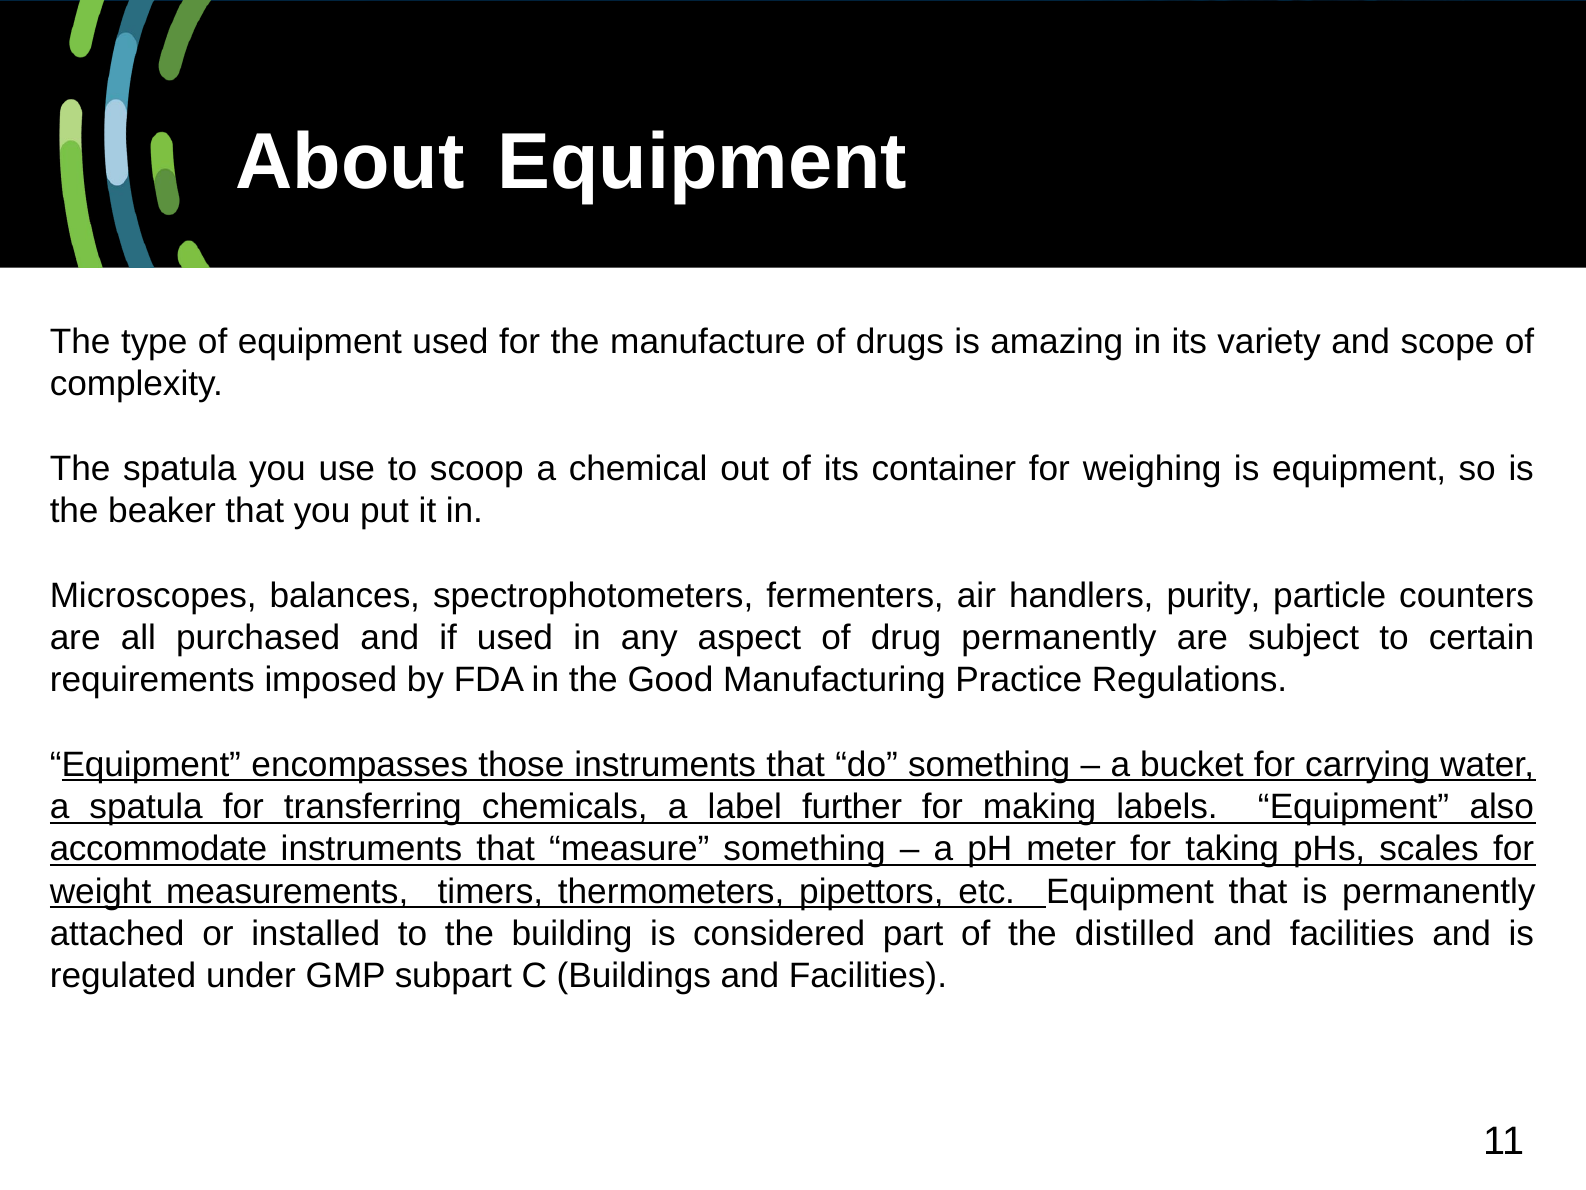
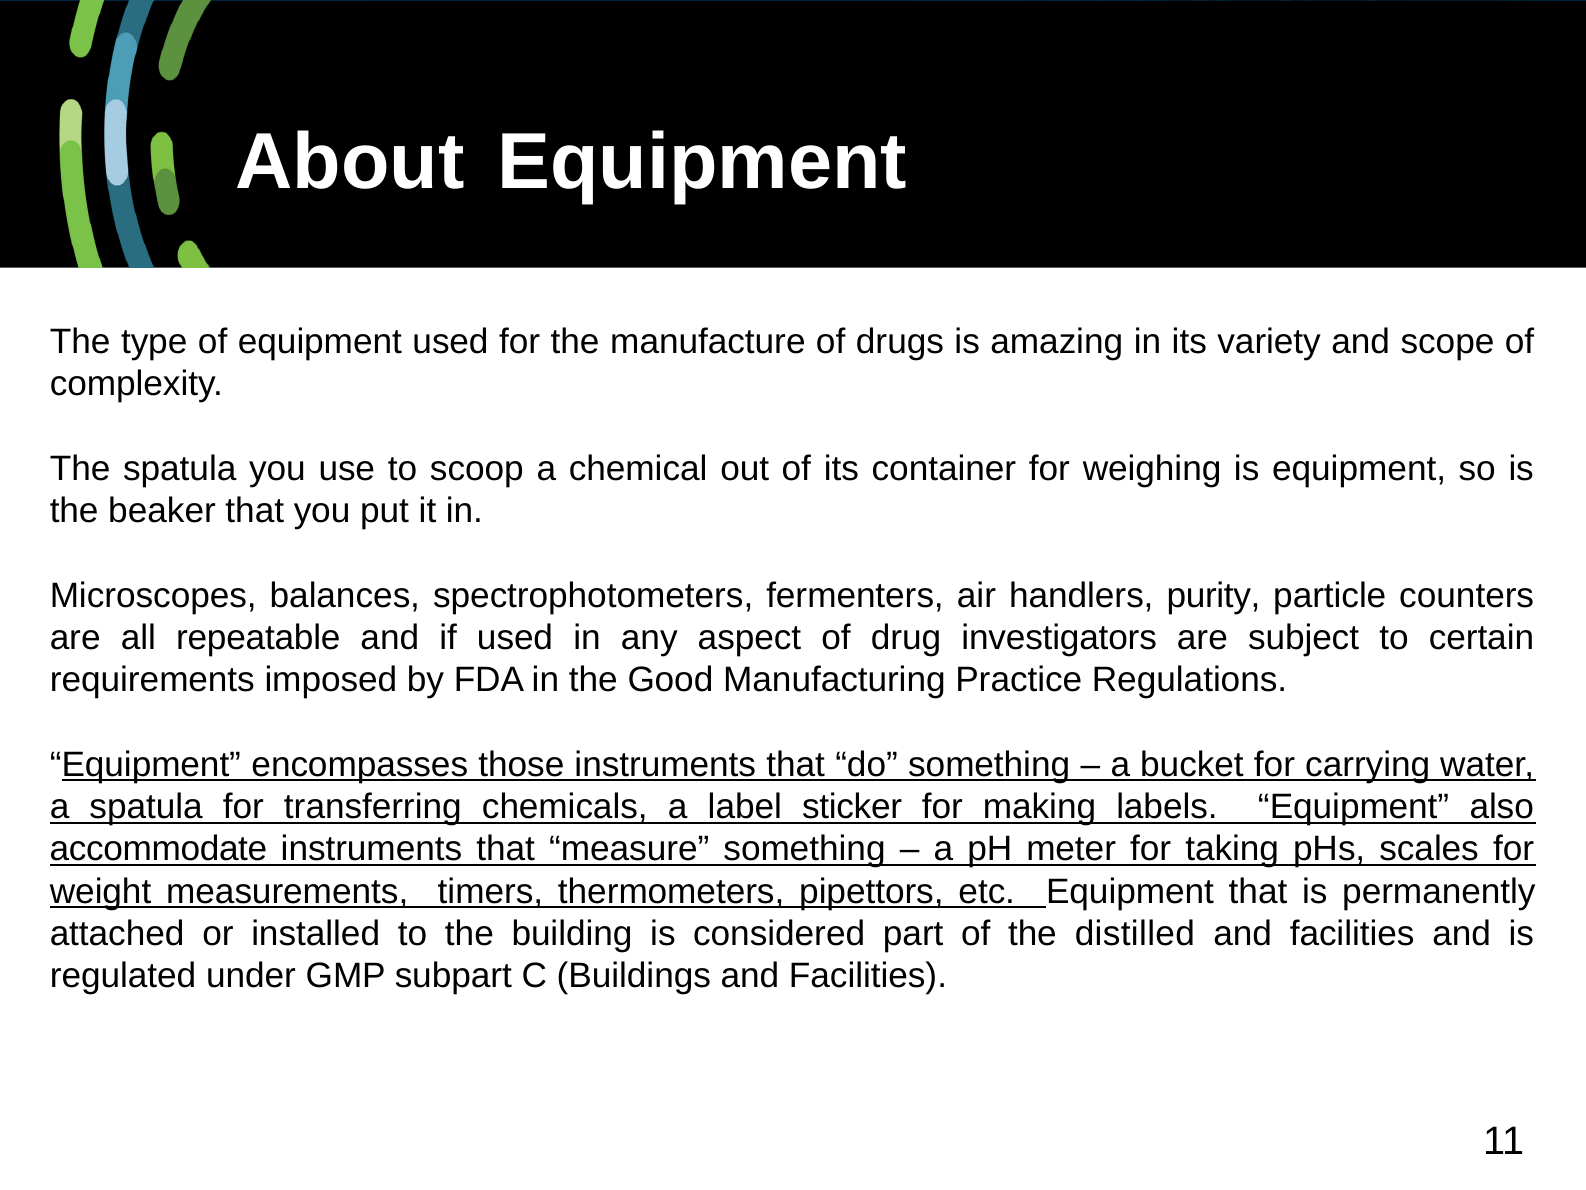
purchased: purchased -> repeatable (258, 638)
drug permanently: permanently -> investigators (1059, 638)
further: further -> sticker (852, 807)
